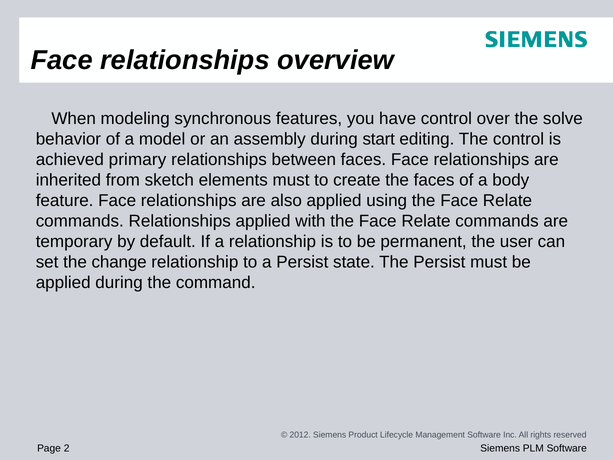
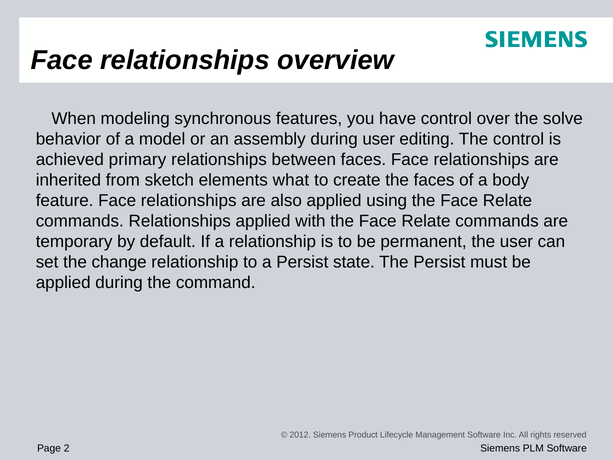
during start: start -> user (379, 139)
elements must: must -> what (291, 180)
